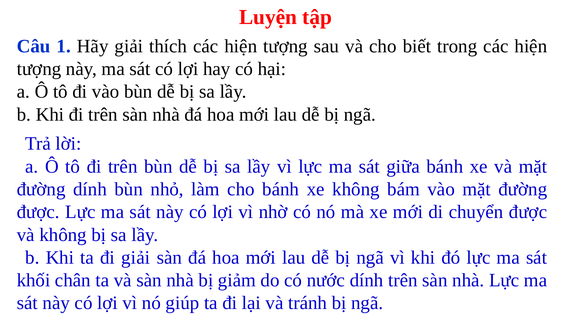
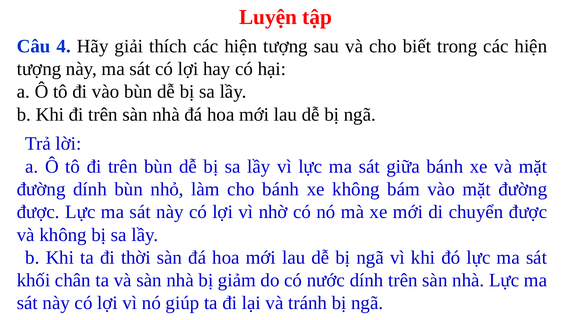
1: 1 -> 4 (64, 46)
đi giải: giải -> thời (136, 257)
